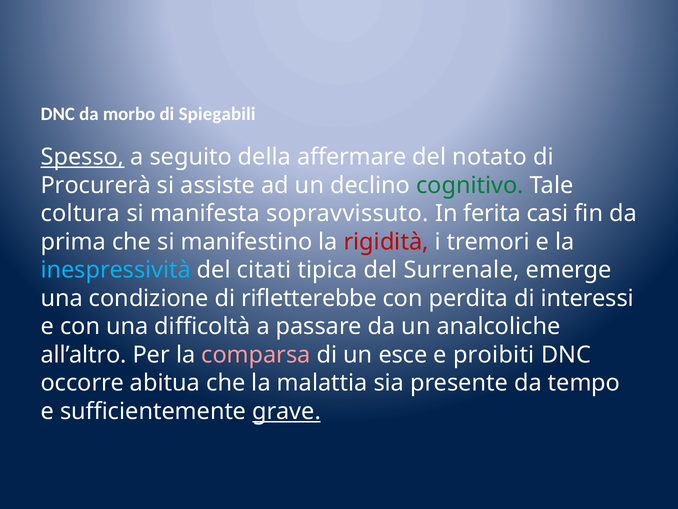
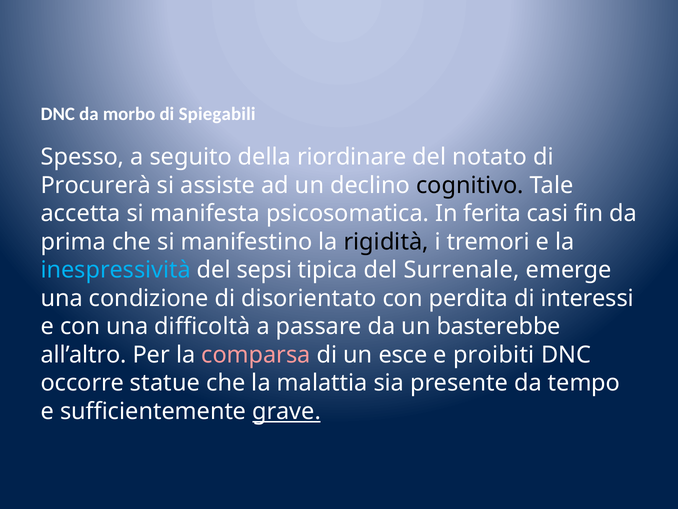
Spesso underline: present -> none (82, 157)
affermare: affermare -> riordinare (352, 157)
cognitivo colour: green -> black (470, 185)
coltura: coltura -> accetta (81, 213)
sopravvissuto: sopravvissuto -> psicosomatica (348, 213)
rigidità colour: red -> black (386, 242)
citati: citati -> sepsi (264, 270)
rifletterebbe: rifletterebbe -> disorientato (309, 298)
analcoliche: analcoliche -> basterebbe (499, 326)
abitua: abitua -> statue (165, 383)
